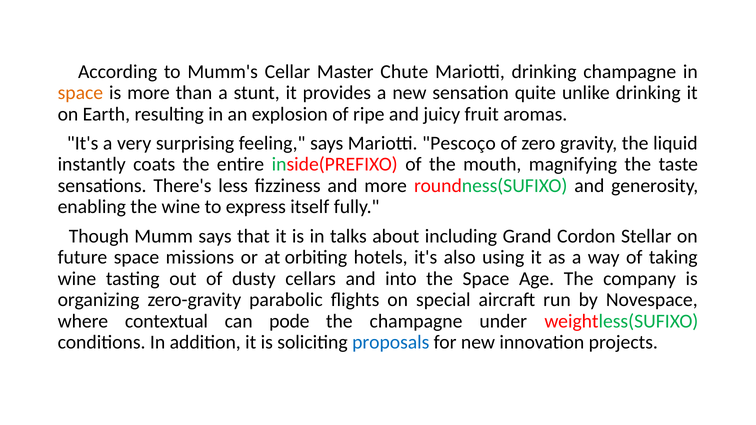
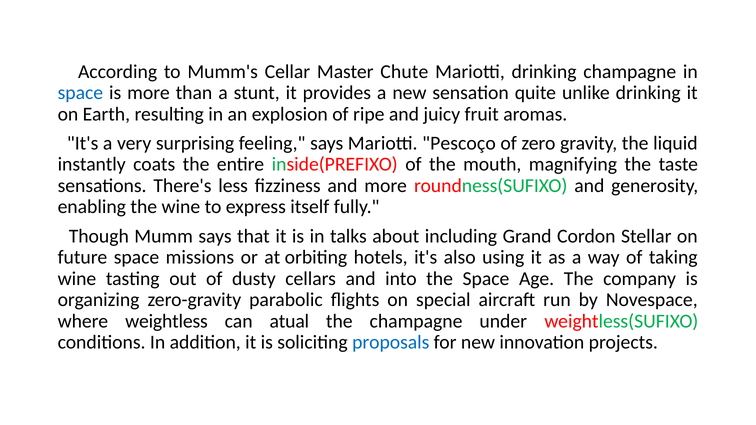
space colour: orange -> blue (80, 93)
contextual: contextual -> weightless (166, 321)
pode: pode -> atual (289, 321)
